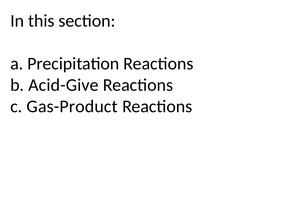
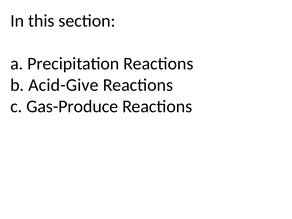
Gas-Product: Gas-Product -> Gas-Produce (72, 106)
